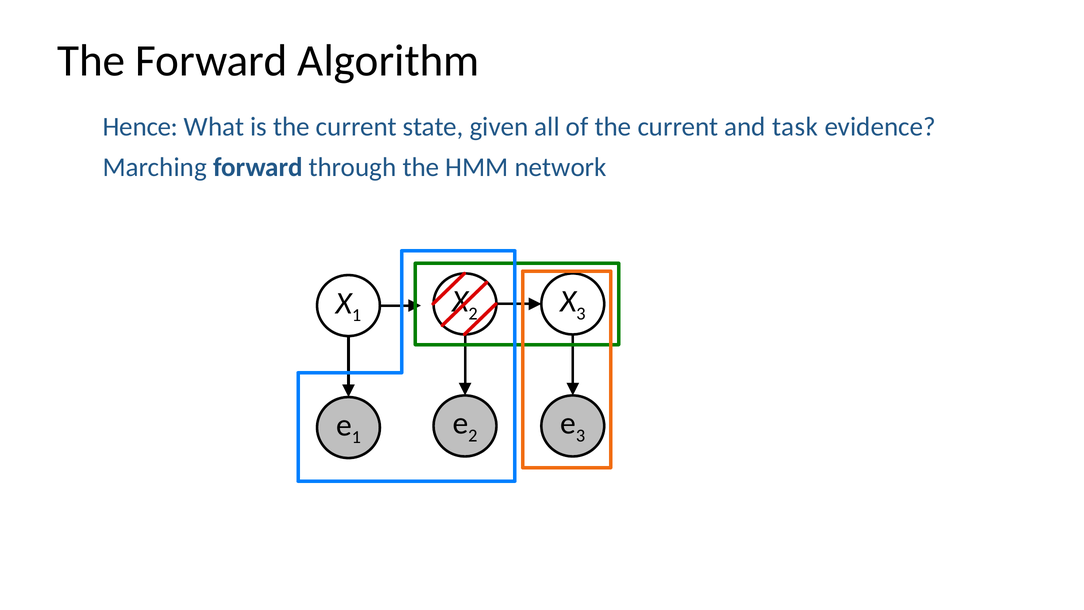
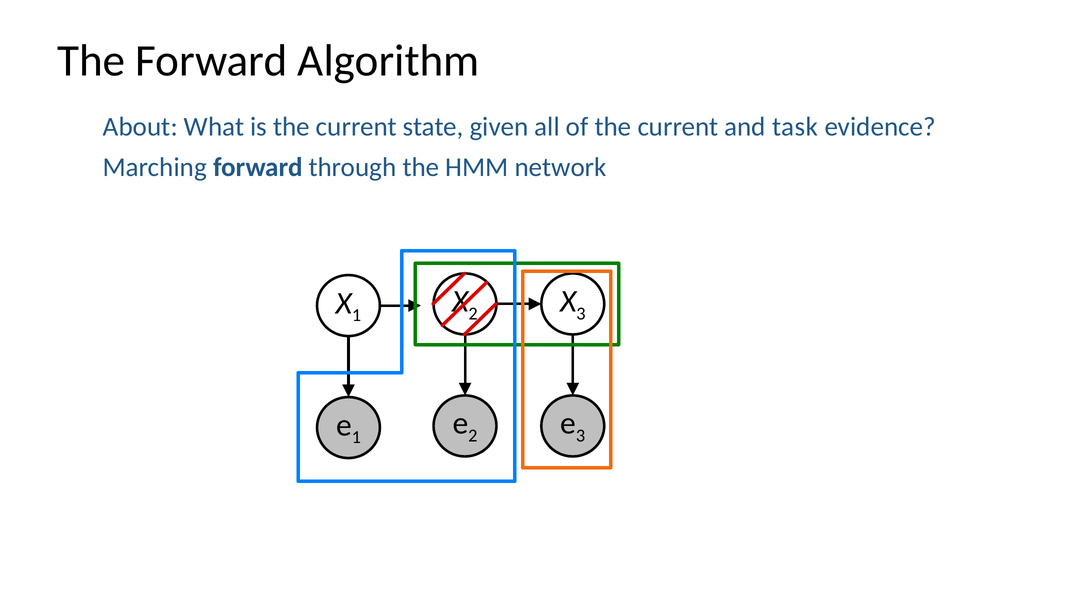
Hence: Hence -> About (140, 127)
